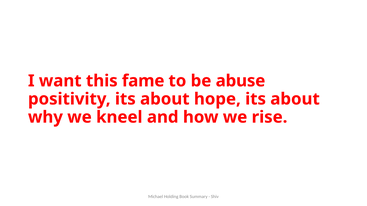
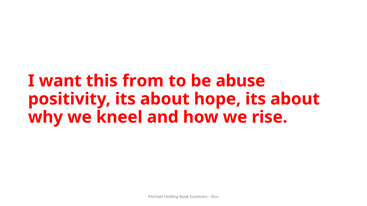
fame: fame -> from (143, 81)
